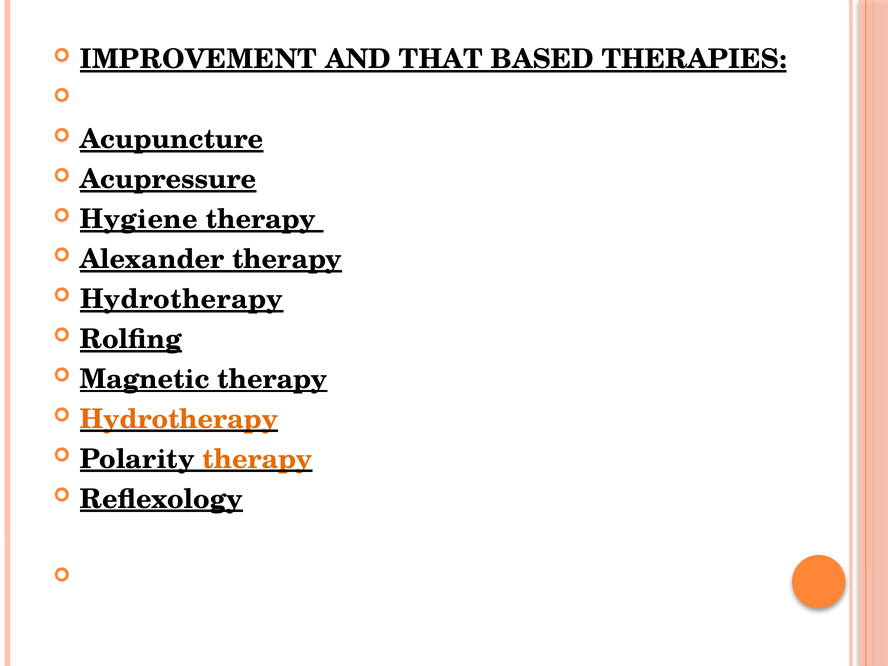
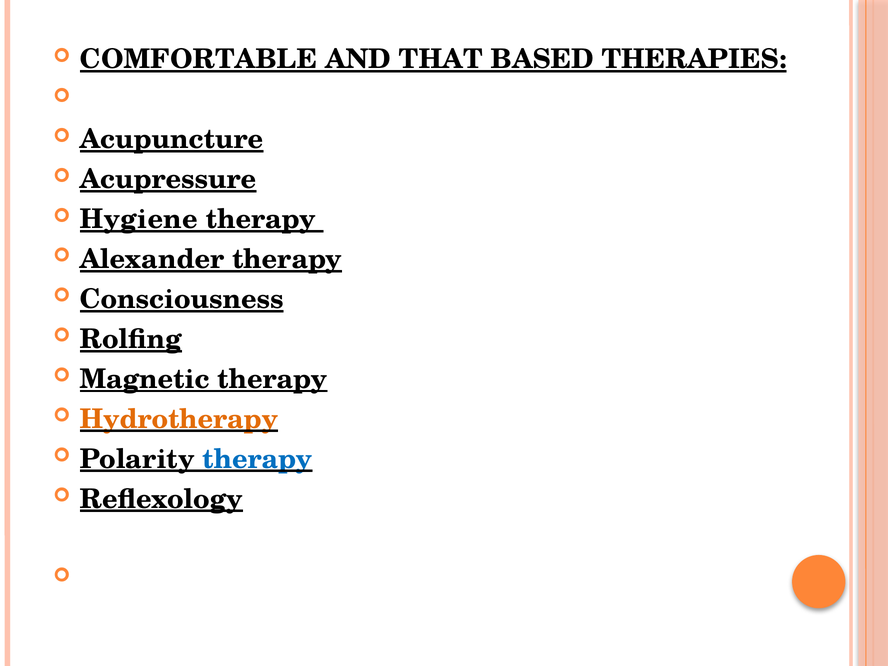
IMPROVEMENT: IMPROVEMENT -> COMFORTABLE (198, 60)
Hydrotherapy: Hydrotherapy -> Consciousness (182, 299)
therapy colour: orange -> blue (257, 459)
